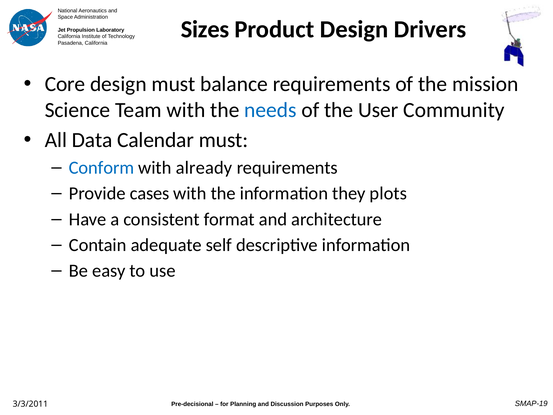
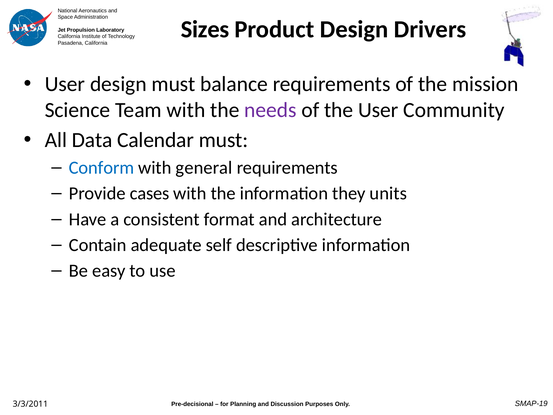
Core: Core -> User (65, 84)
needs colour: blue -> purple (270, 110)
already: already -> general (204, 168)
plots: plots -> units (388, 193)
